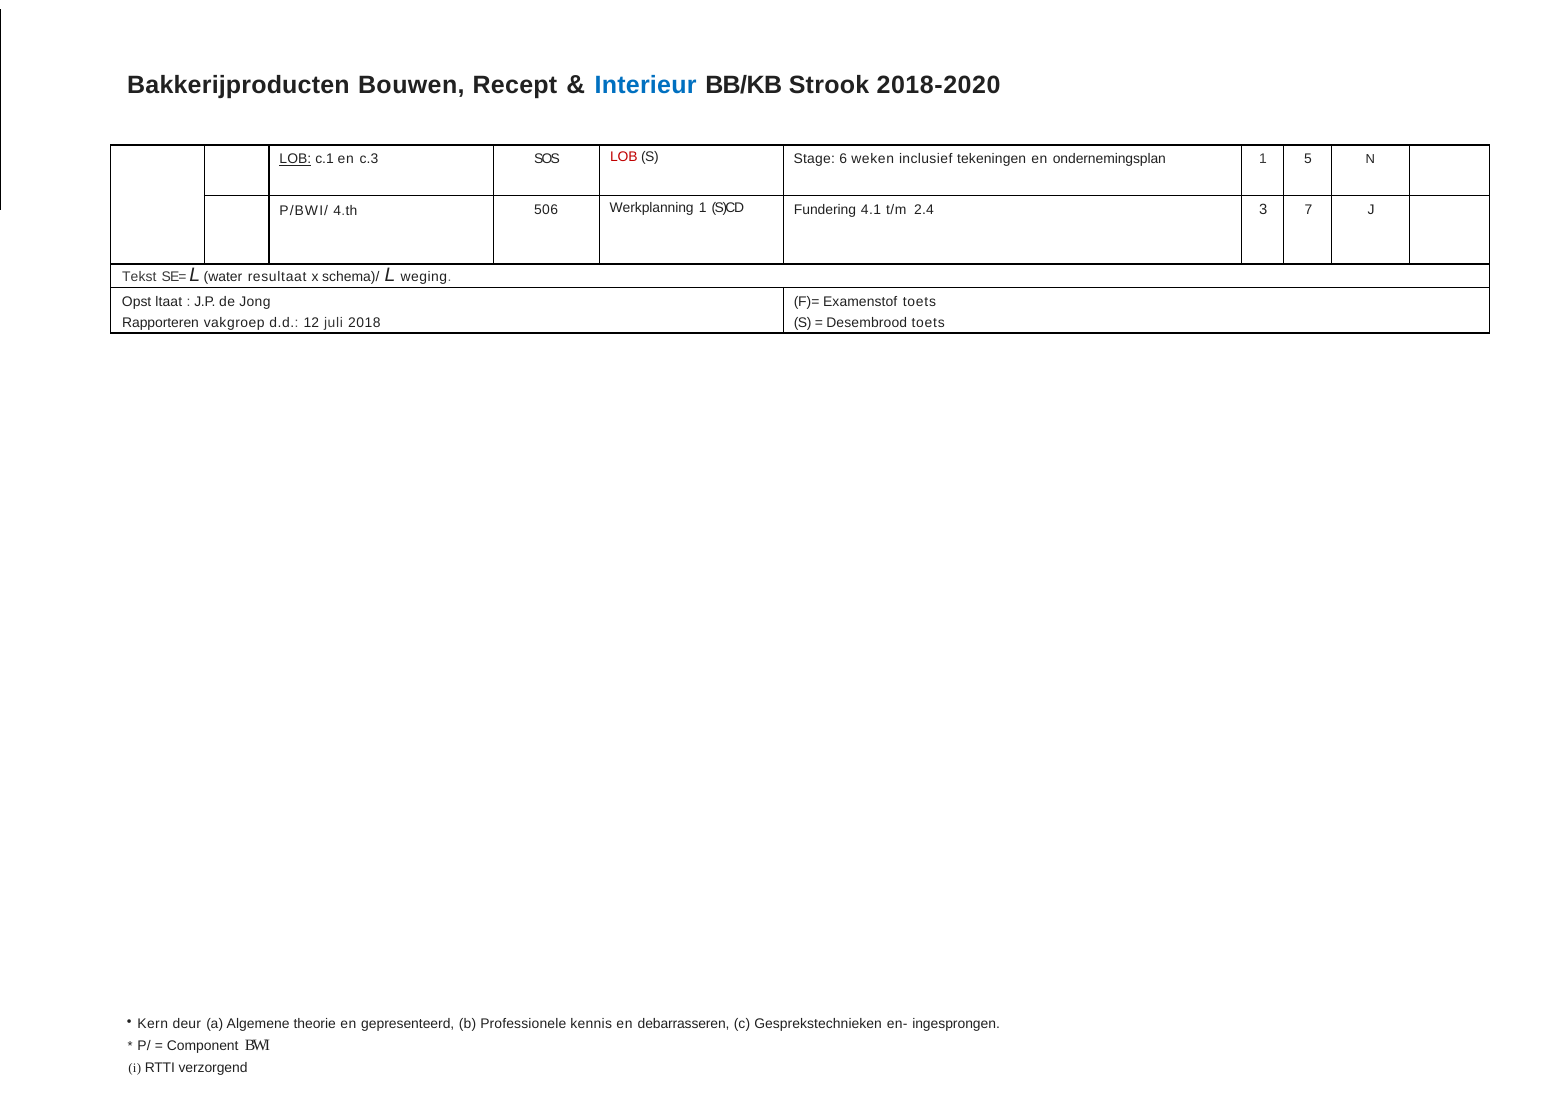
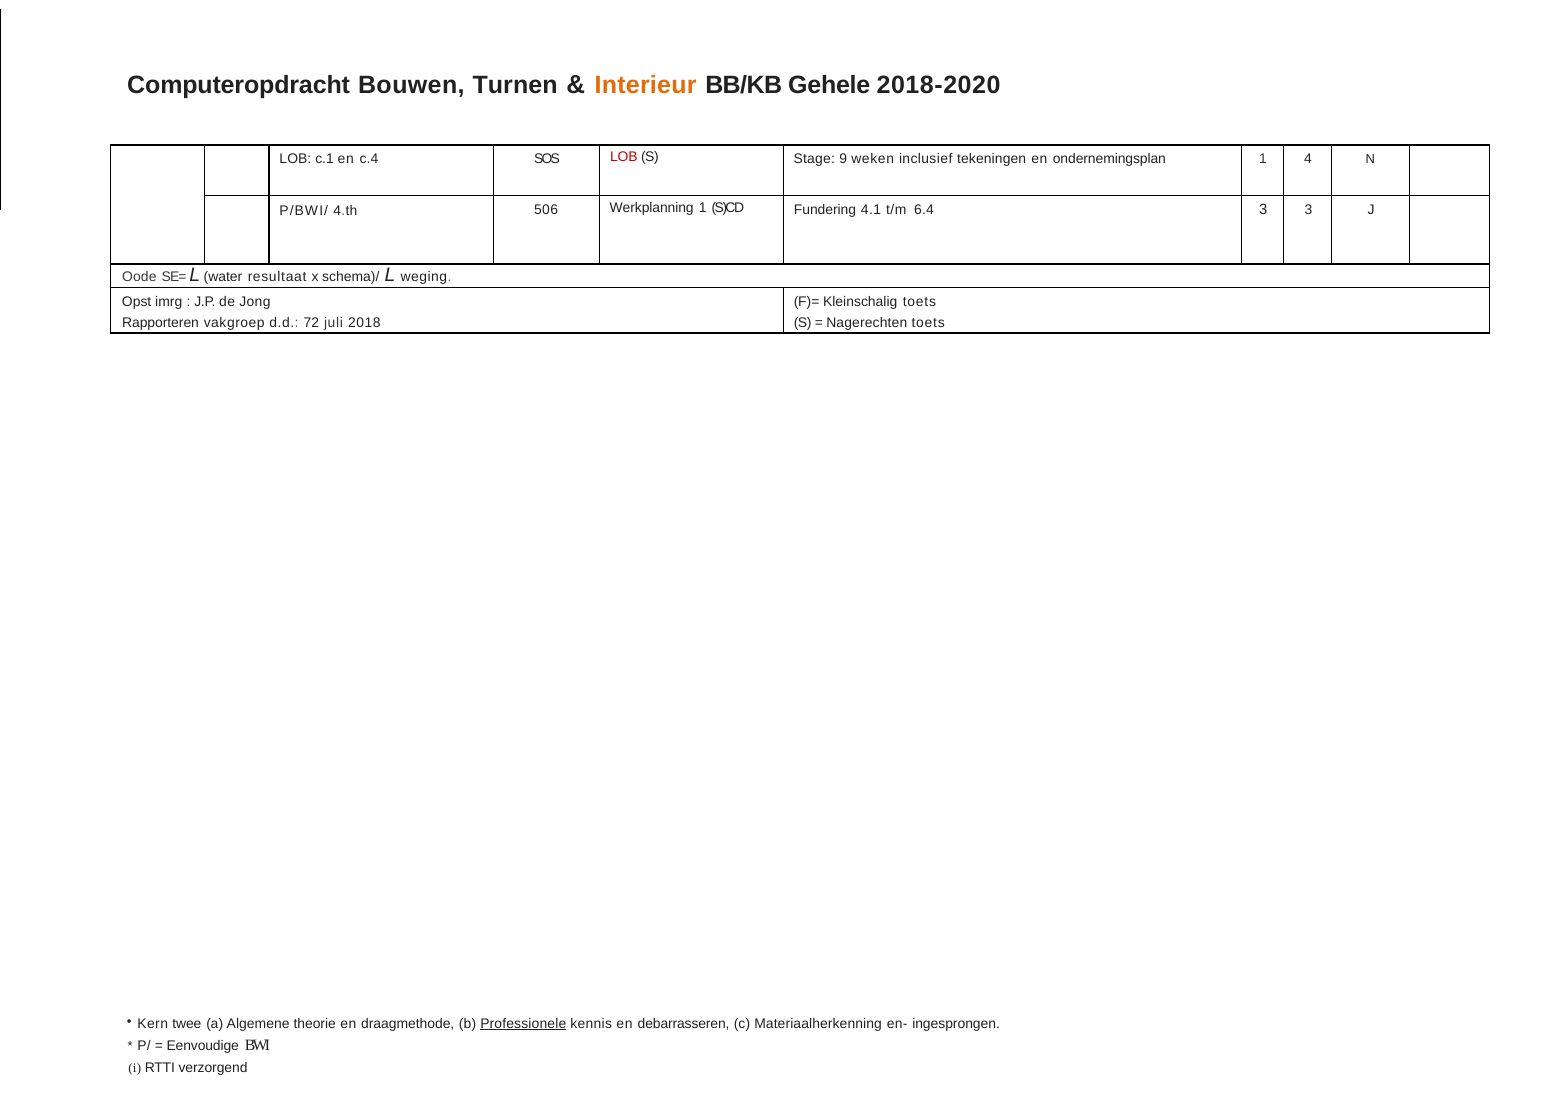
Bakkerijproducten: Bakkerijproducten -> Computeropdracht (239, 85)
Recept: Recept -> Turnen (515, 85)
Interieur colour: blue -> orange (646, 85)
Strook: Strook -> Gehele (829, 85)
LOB underline: present -> none (295, 159)
c.3: c.3 -> c.4 (369, 159)
6: 6 -> 9 (843, 159)
5: 5 -> 4 (1308, 159)
2.4: 2.4 -> 6.4 (924, 210)
3 7: 7 -> 3 (1308, 210)
Tekst: Tekst -> Oode (139, 277)
ltaat: ltaat -> imrg (169, 302)
Examenstof: Examenstof -> Kleinschalig (860, 302)
12: 12 -> 72 (311, 322)
Desembrood: Desembrood -> Nagerechten (867, 322)
deur: deur -> twee (187, 1023)
gepresenteerd: gepresenteerd -> draagmethode (408, 1023)
Professionele underline: none -> present (523, 1023)
Gesprekstechnieken: Gesprekstechnieken -> Materiaalherkenning (818, 1023)
Component: Component -> Eenvoudige (203, 1046)
